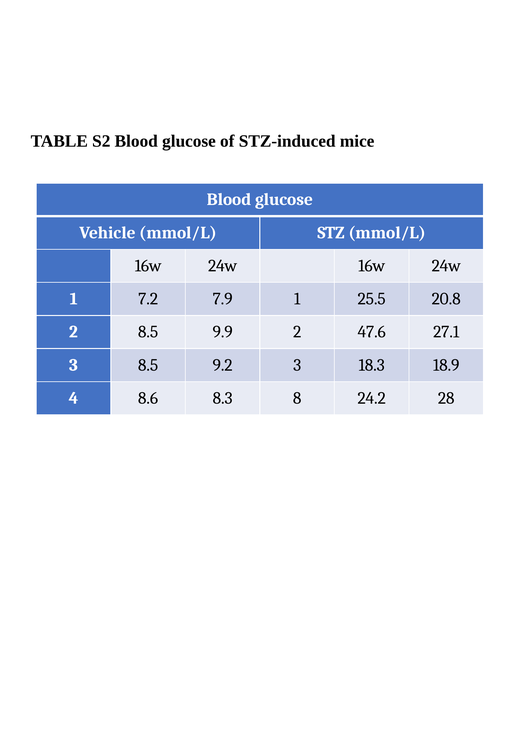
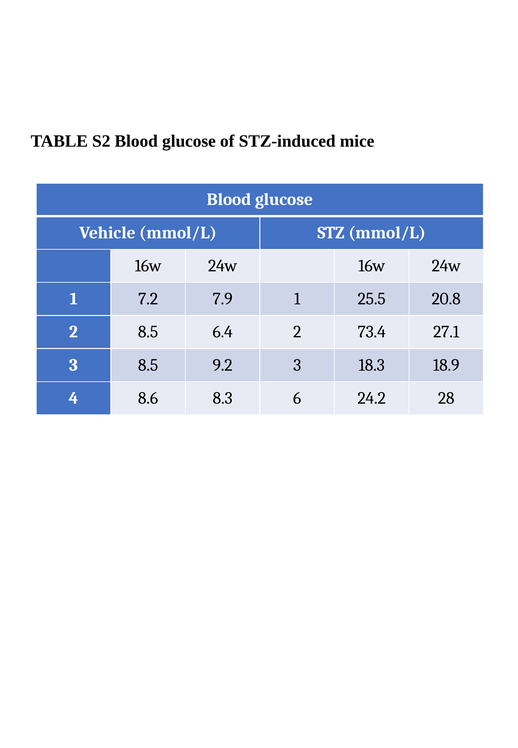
9.9: 9.9 -> 6.4 (223, 332)
47.6: 47.6 -> 73.4 (372, 332)
8: 8 -> 6 (297, 398)
